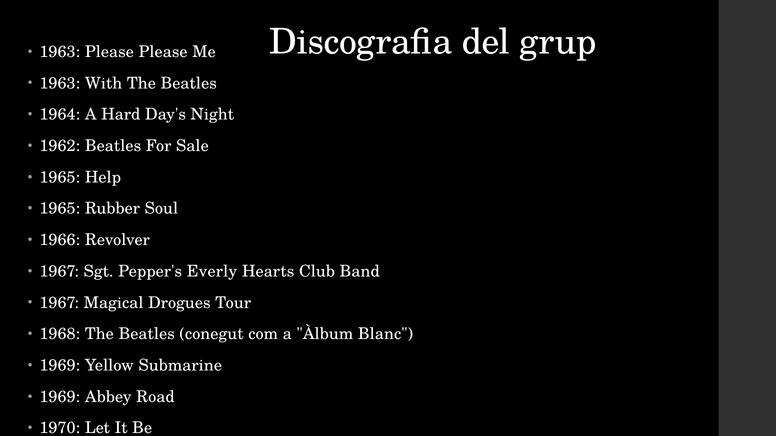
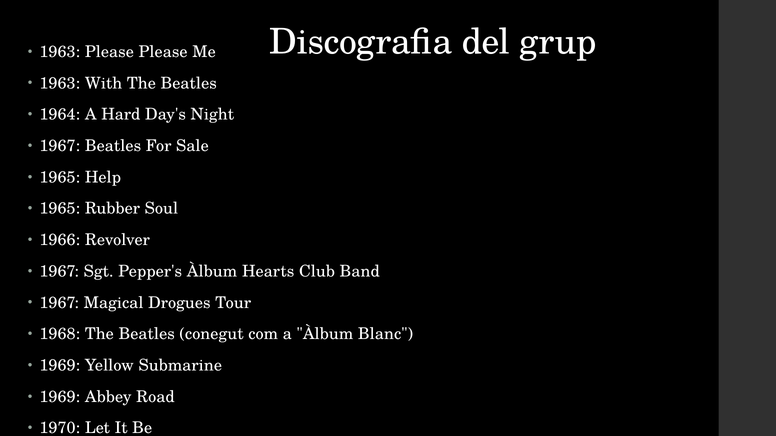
1962: 1962 -> 1967 (60, 146)
Pepper's Everly: Everly -> Àlbum (212, 272)
